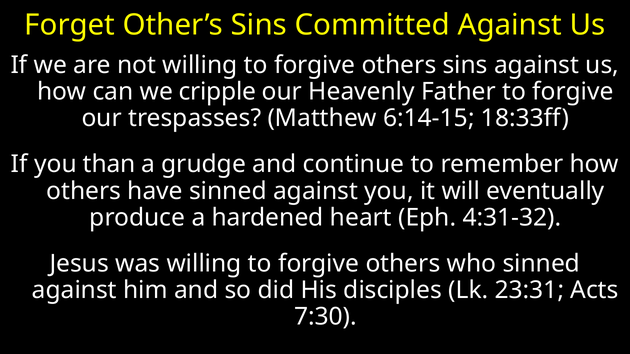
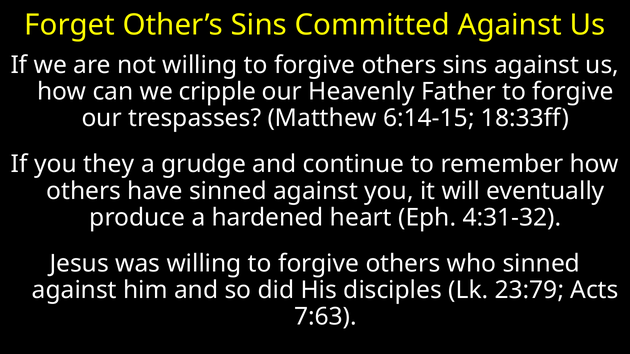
than: than -> they (109, 165)
23:31: 23:31 -> 23:79 (529, 290)
7:30: 7:30 -> 7:63 (326, 317)
